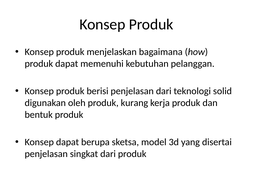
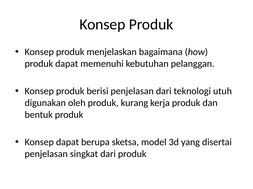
solid: solid -> utuh (222, 92)
